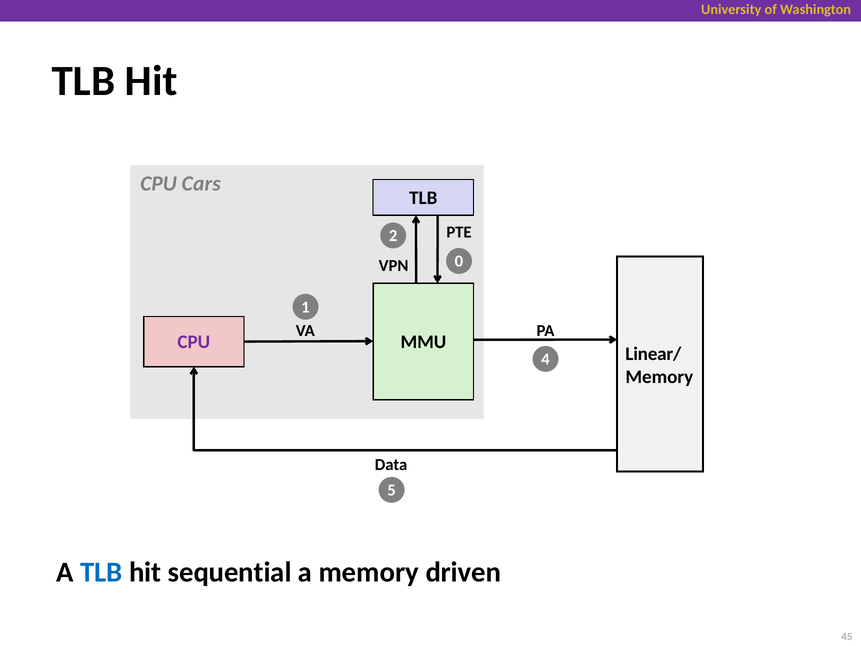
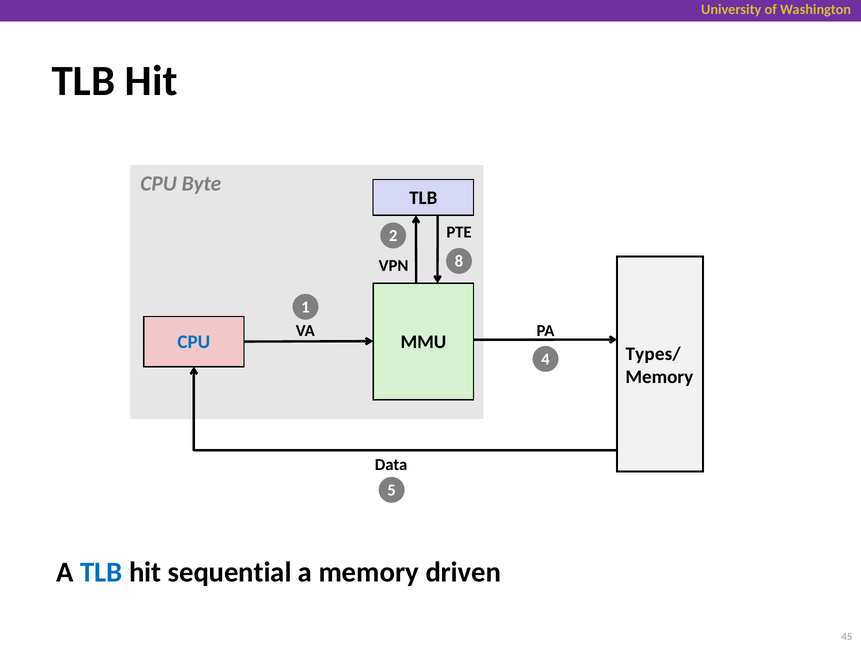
Cars: Cars -> Byte (201, 184)
0: 0 -> 8 (459, 261)
CPU colour: purple -> blue (194, 342)
Linear/: Linear/ -> Types/ (653, 354)
